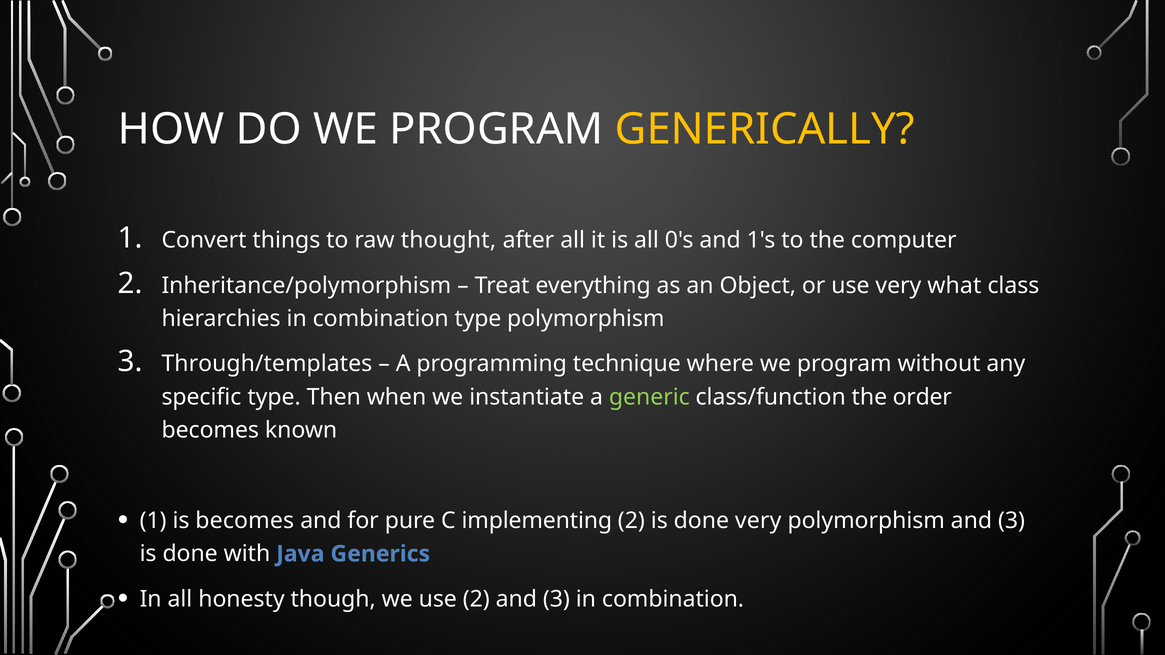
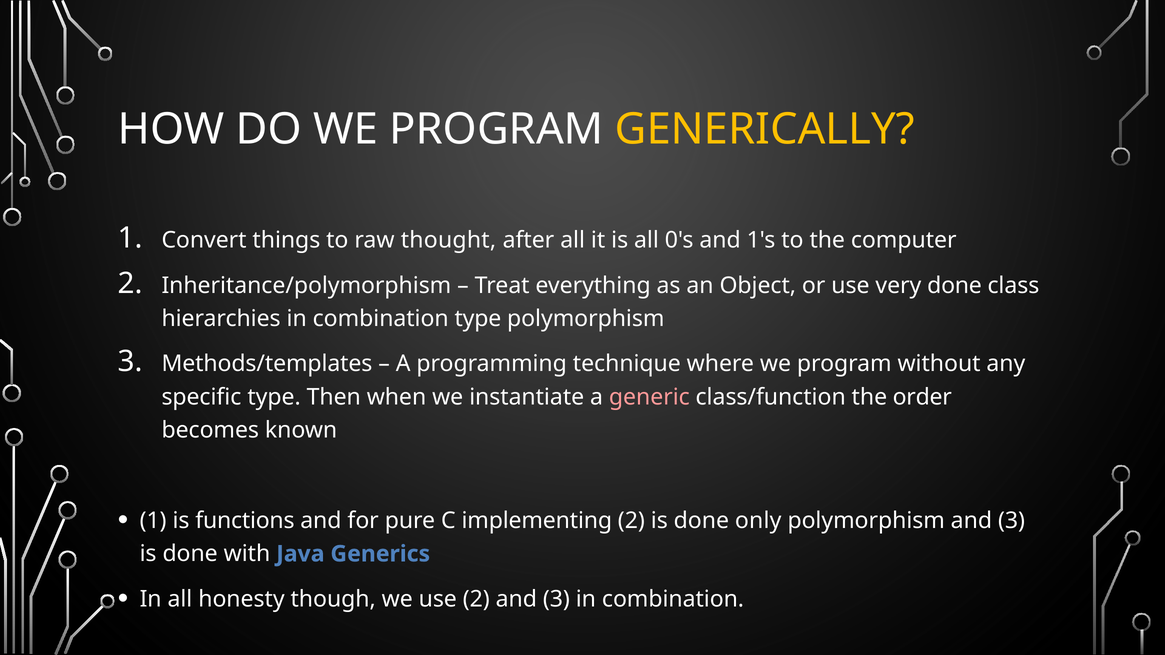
very what: what -> done (955, 286)
Through/templates: Through/templates -> Methods/templates (267, 364)
generic colour: light green -> pink (649, 397)
is becomes: becomes -> functions (245, 521)
done very: very -> only (758, 521)
